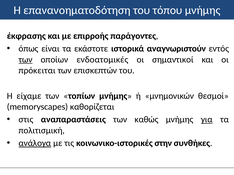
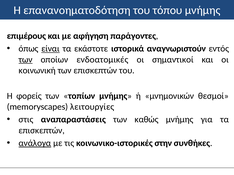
έκφρασης: έκφρασης -> επιμέρους (26, 36)
επιρροής: επιρροής -> αφήγηση (91, 36)
είναι underline: none -> present (50, 49)
πρόκειται: πρόκειται -> κοινωνική (37, 71)
είχαμε: είχαμε -> φορείς (29, 96)
καθορίζεται: καθορίζεται -> λειτουργίες (92, 107)
για underline: present -> none (207, 120)
πολιτισμική: πολιτισμική -> επισκεπτών (42, 131)
